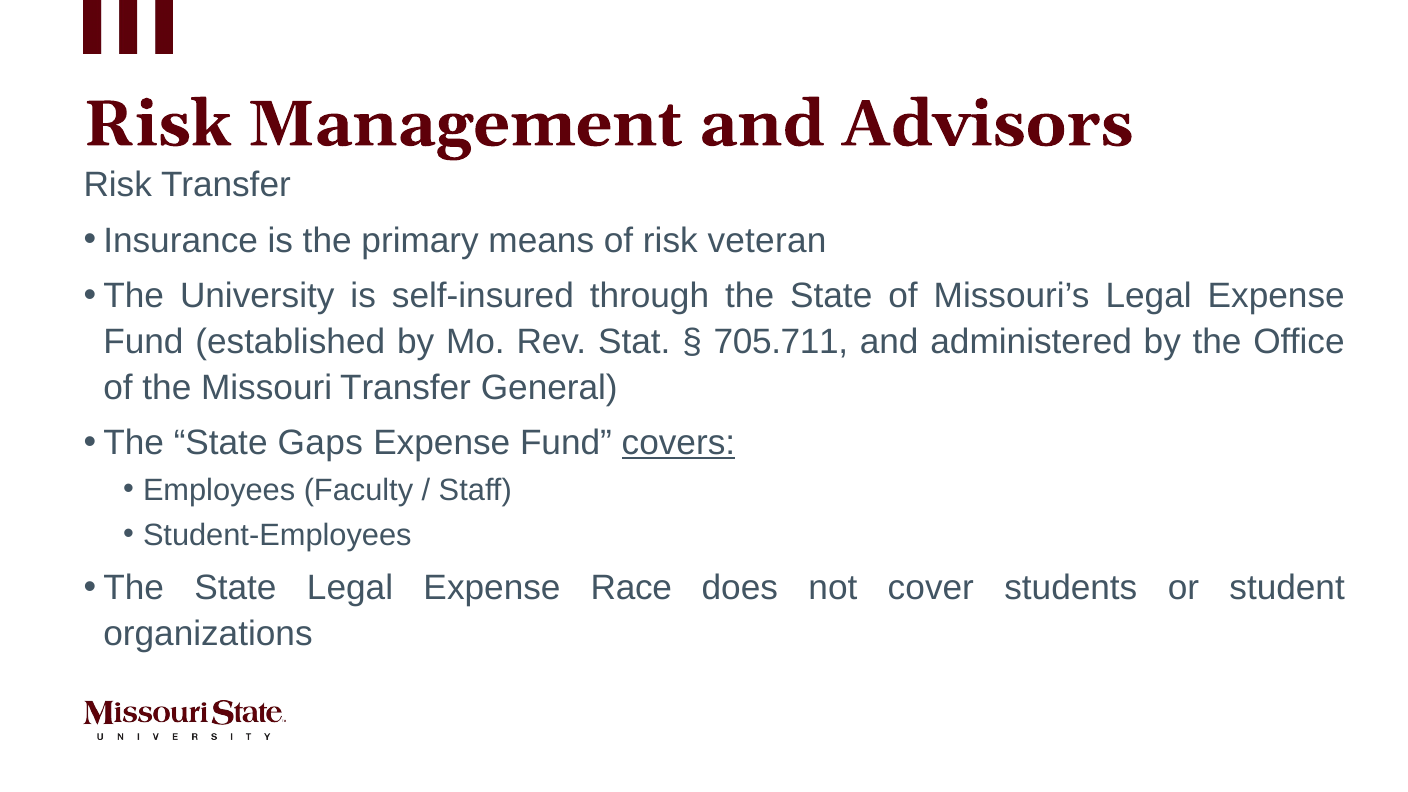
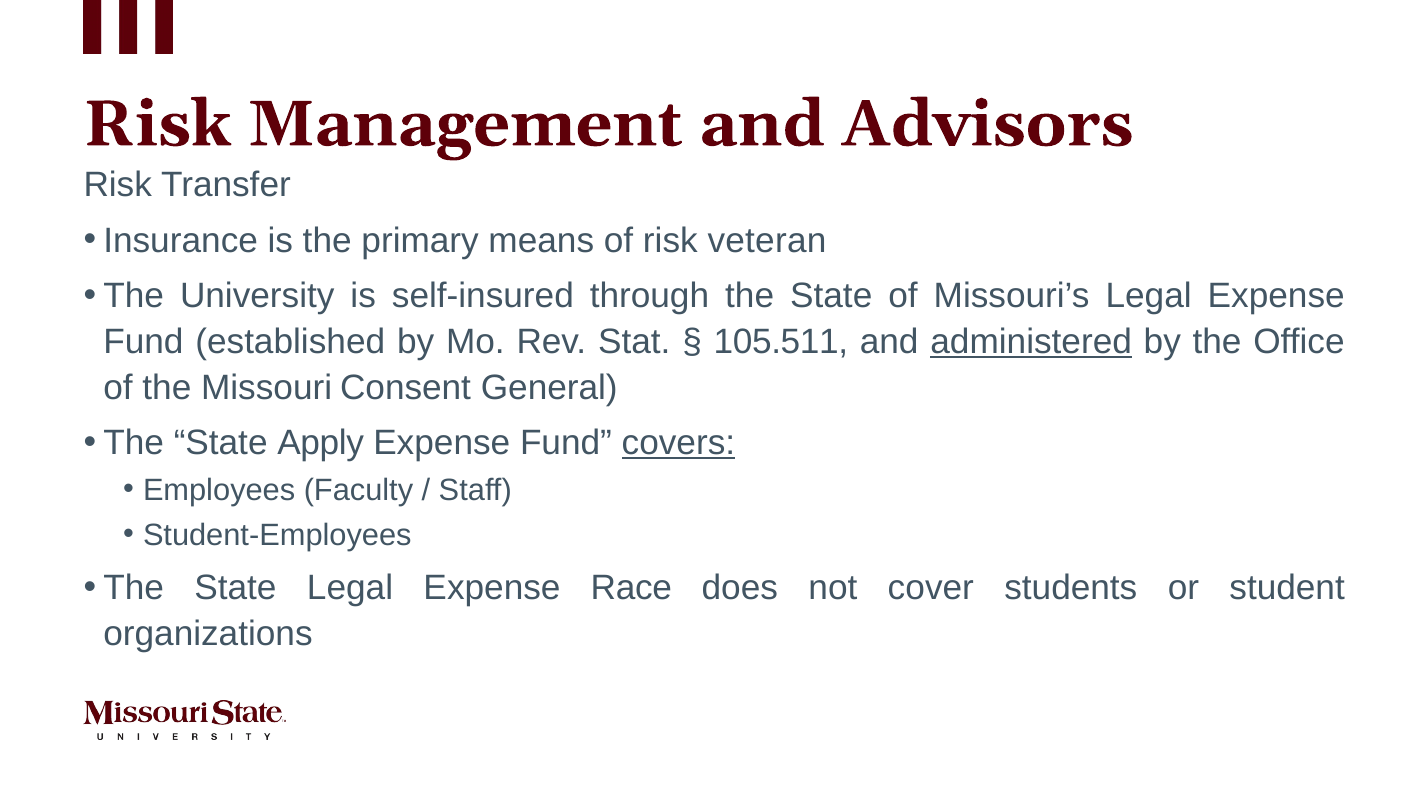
705.711: 705.711 -> 105.511 (781, 342)
administered underline: none -> present (1031, 342)
Missouri Transfer: Transfer -> Consent (406, 388)
Gaps: Gaps -> Apply (321, 443)
